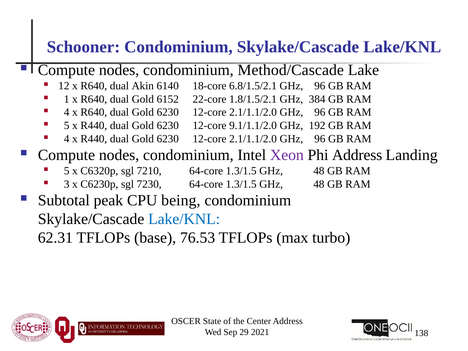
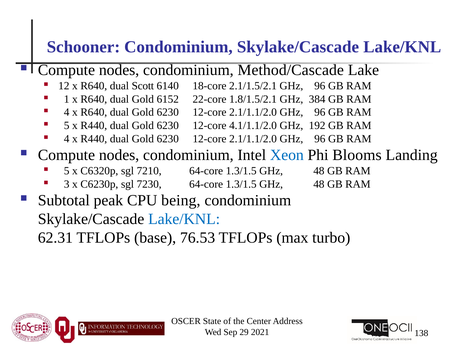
Akin: Akin -> Scott (143, 86)
6.8/1.5/2.1: 6.8/1.5/2.1 -> 2.1/1.5/2.1 (253, 86)
9.1/1.1/2.0: 9.1/1.1/2.0 -> 4.1/1.1/2.0 (253, 126)
Xeon colour: purple -> blue (287, 155)
Phi Address: Address -> Blooms (357, 155)
